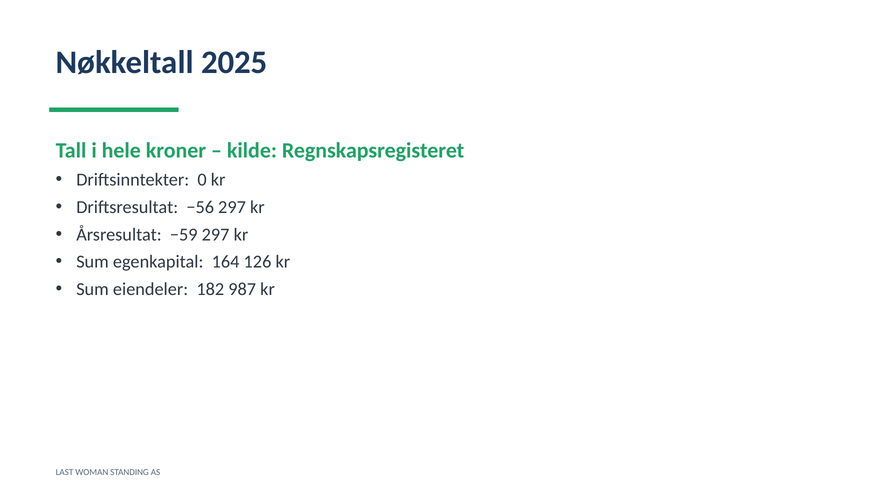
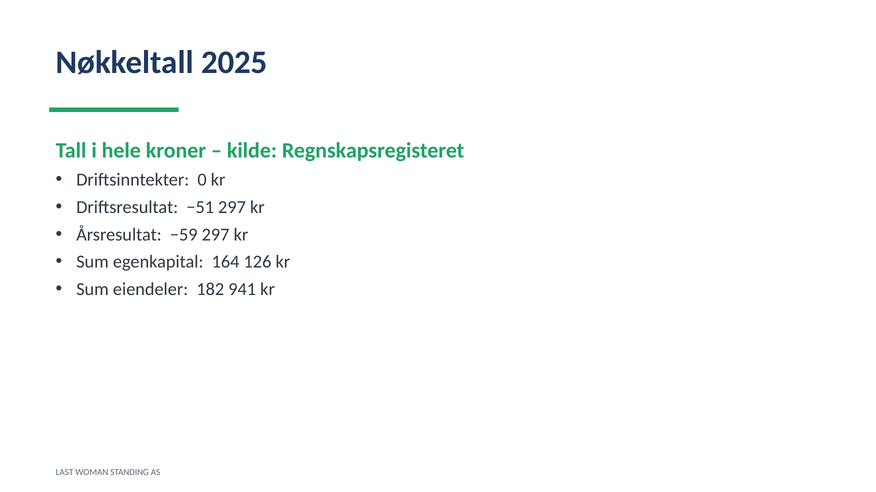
−56: −56 -> −51 (200, 208)
987: 987 -> 941 (242, 290)
